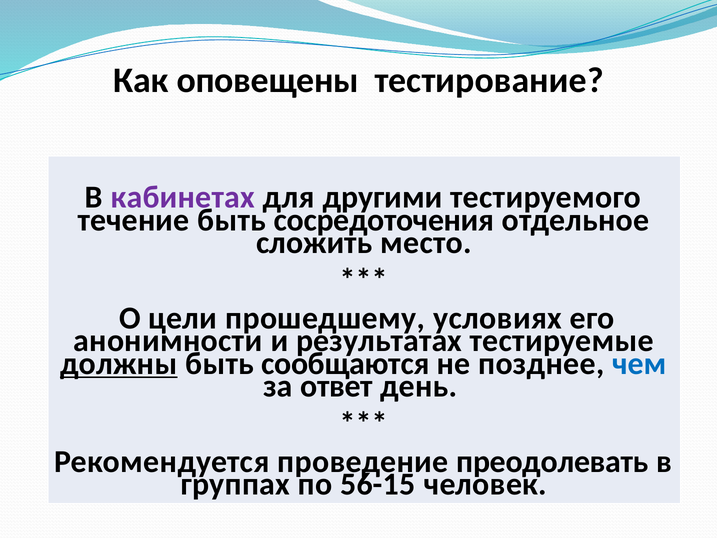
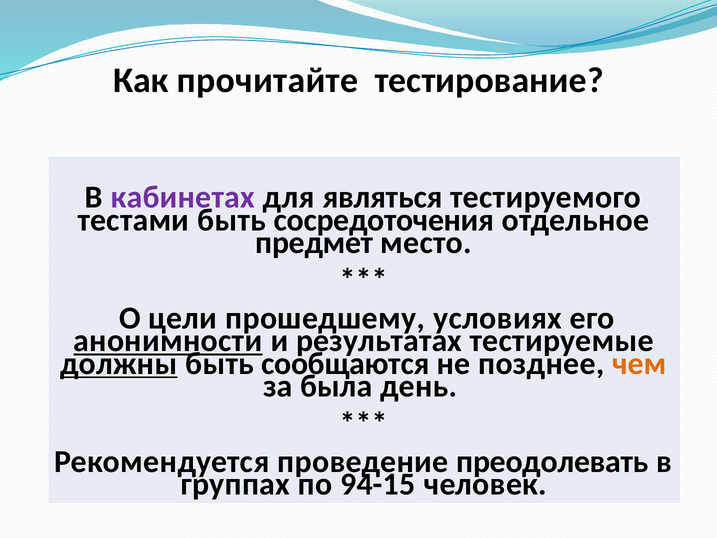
оповещены: оповещены -> прочитайте (267, 80)
другими: другими -> являться (383, 197)
течение: течение -> тестами (133, 220)
сложить: сложить -> предмет (314, 243)
анонимности underline: none -> present (168, 341)
чем colour: blue -> orange (639, 363)
ответ: ответ -> была (336, 386)
56-15: 56-15 -> 94-15 (378, 484)
